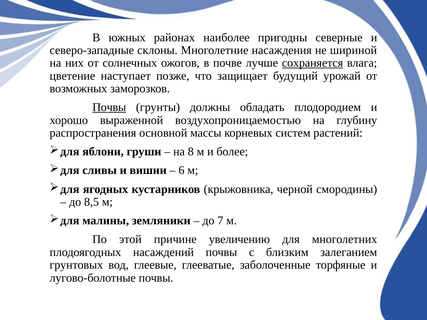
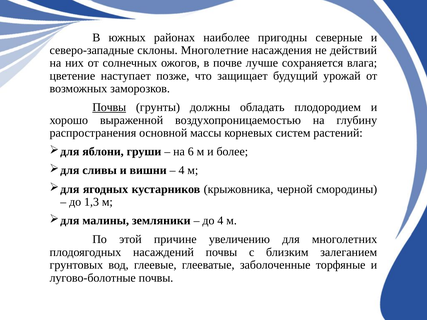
шириной: шириной -> действий (353, 50)
сохраняется underline: present -> none (313, 63)
8: 8 -> 6 (191, 152)
6: 6 -> 4 (181, 171)
8,5: 8,5 -> 1,3 (92, 202)
до 7: 7 -> 4 (220, 221)
